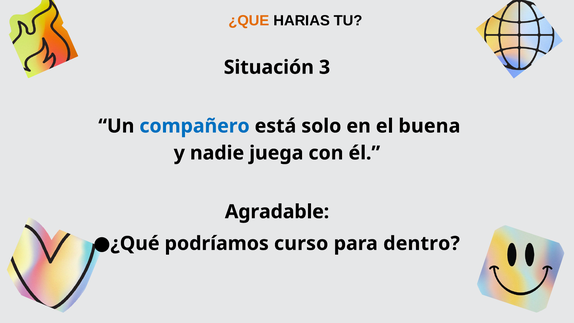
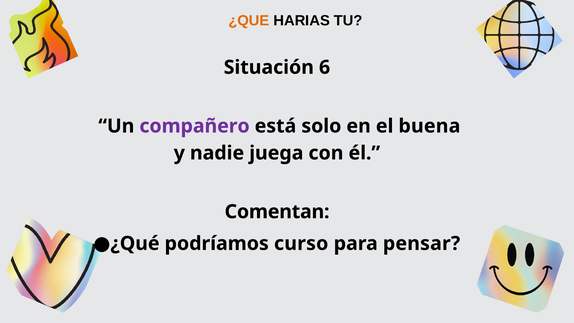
3: 3 -> 6 (325, 67)
compañero colour: blue -> purple (195, 126)
Agradable: Agradable -> Comentan (277, 212)
dentro: dentro -> pensar (422, 243)
